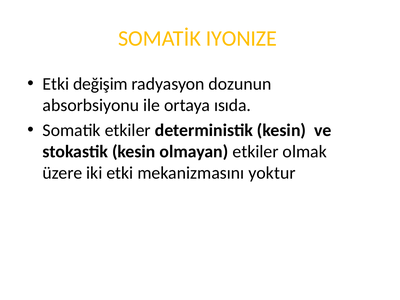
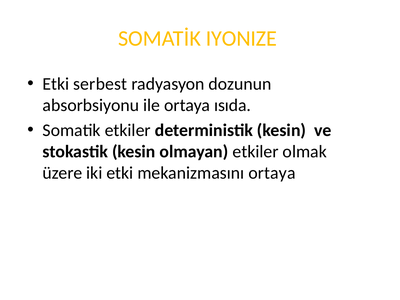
değişim: değişim -> serbest (100, 84)
mekanizmasını yoktur: yoktur -> ortaya (272, 173)
